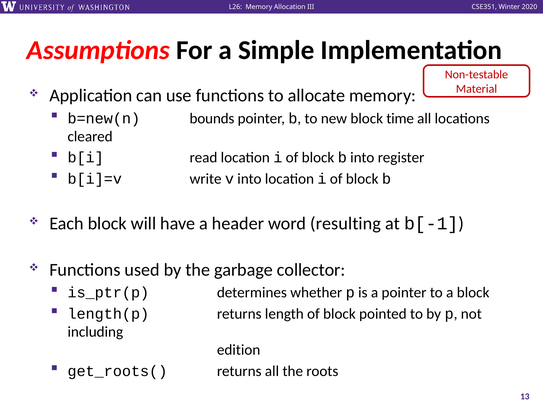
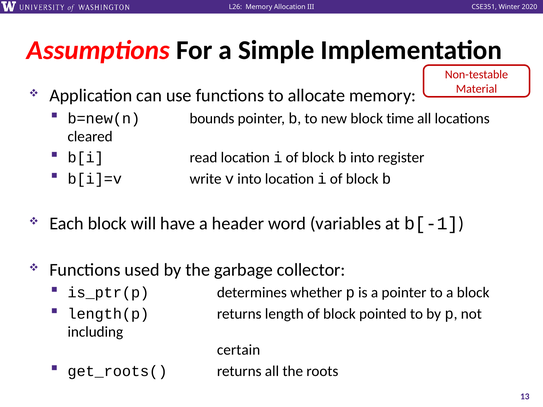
resulting: resulting -> variables (346, 224)
edition: edition -> certain (239, 350)
